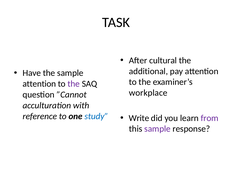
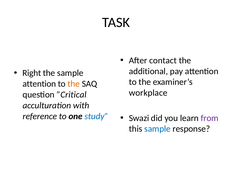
cultural: cultural -> contact (163, 60)
Have: Have -> Right (32, 73)
the colour: purple -> orange (74, 84)
”Cannot: ”Cannot -> ”Critical (72, 95)
Write: Write -> Swazi (139, 118)
sample colour: purple -> blue (157, 129)
